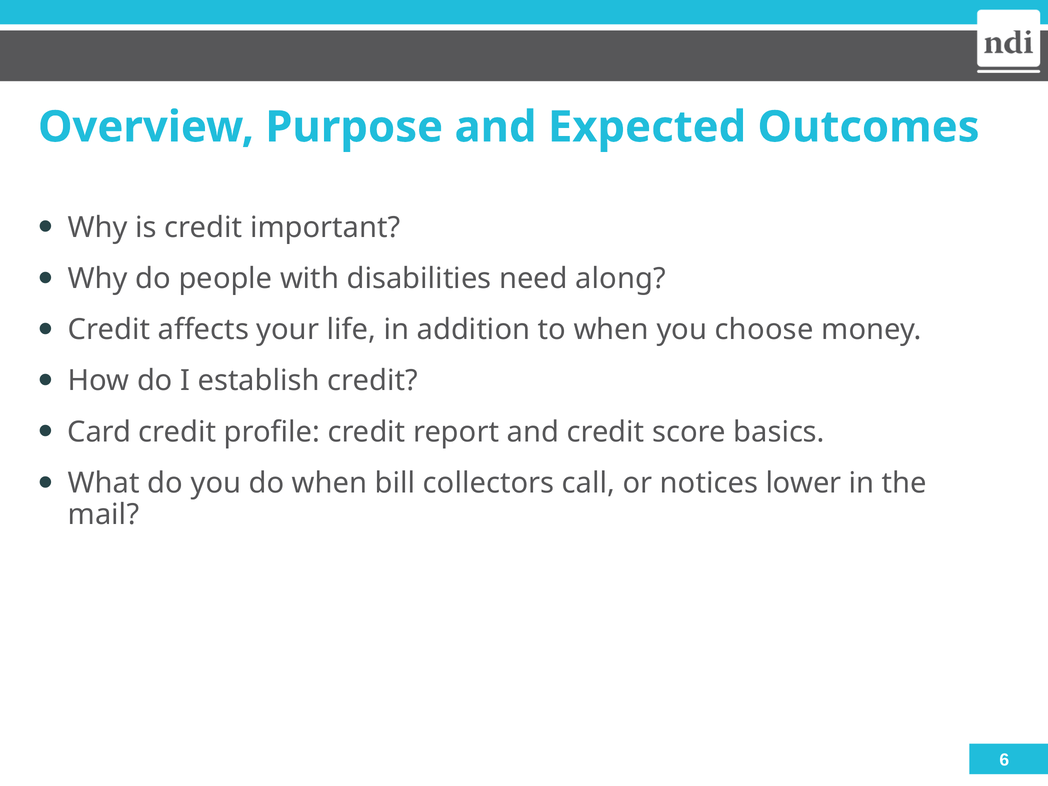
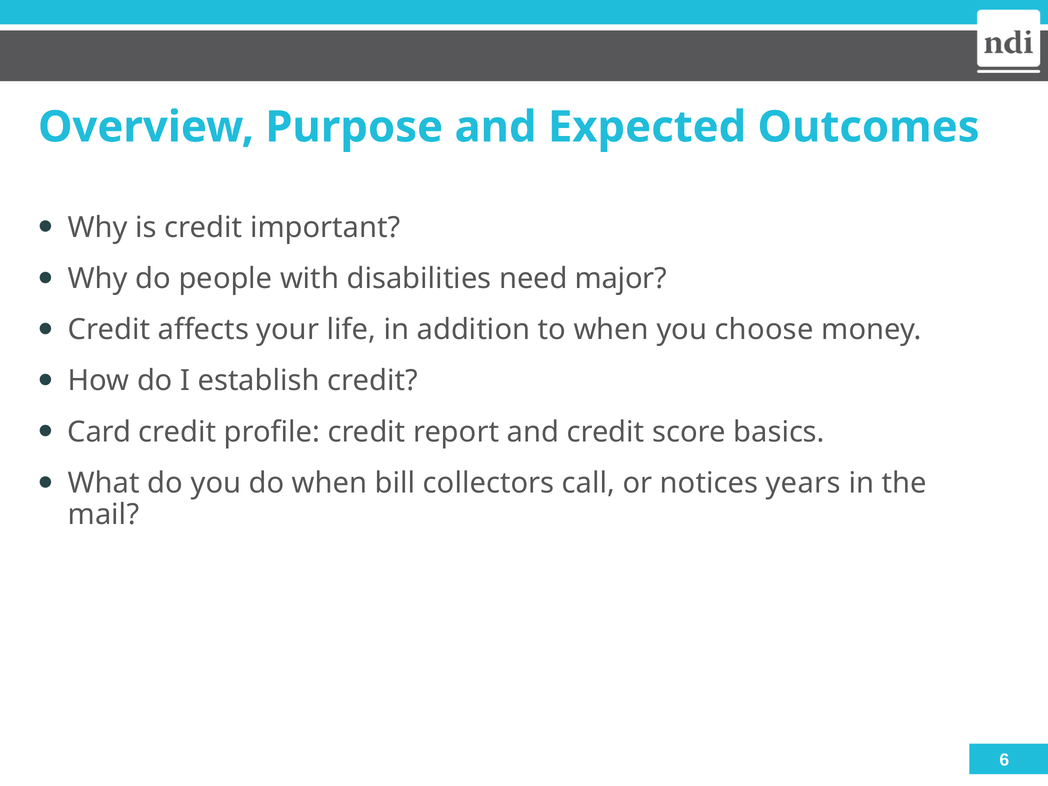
along: along -> major (621, 279)
lower: lower -> years (803, 483)
